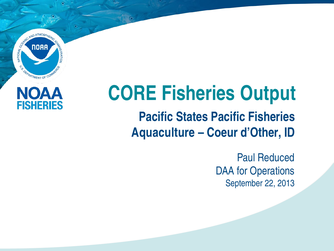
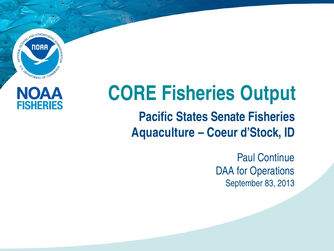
States Pacific: Pacific -> Senate (228, 117)
d’Other: d’Other -> d’Stock (261, 132)
Reduced: Reduced -> Continue (276, 157)
22: 22 -> 83 (270, 183)
